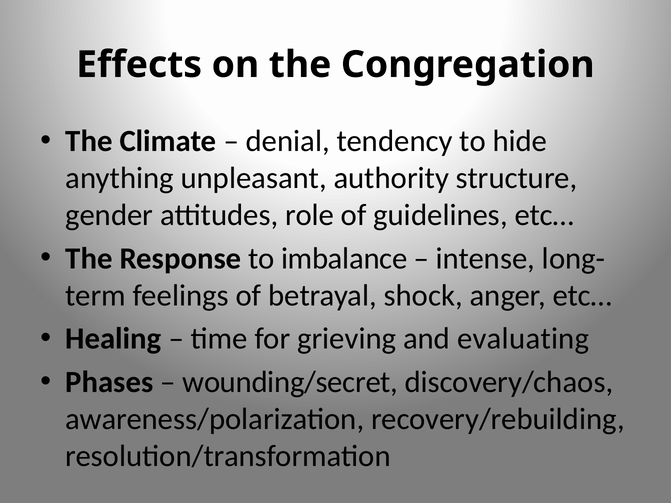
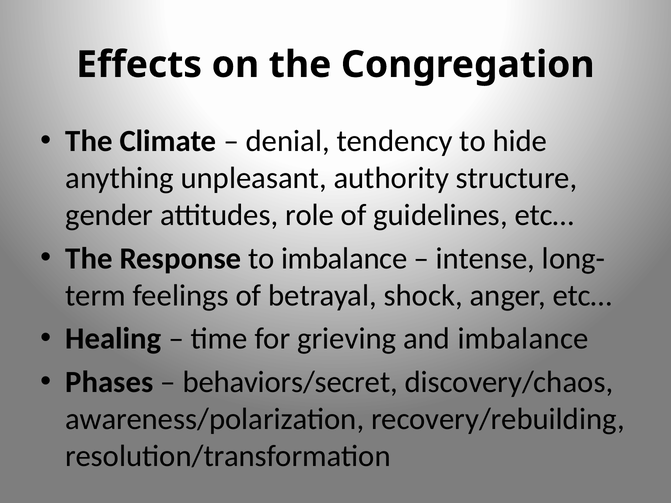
and evaluating: evaluating -> imbalance (523, 339)
wounding/secret: wounding/secret -> behaviors/secret (290, 382)
